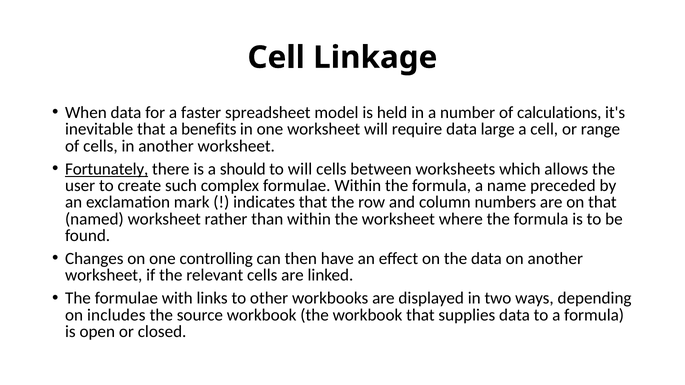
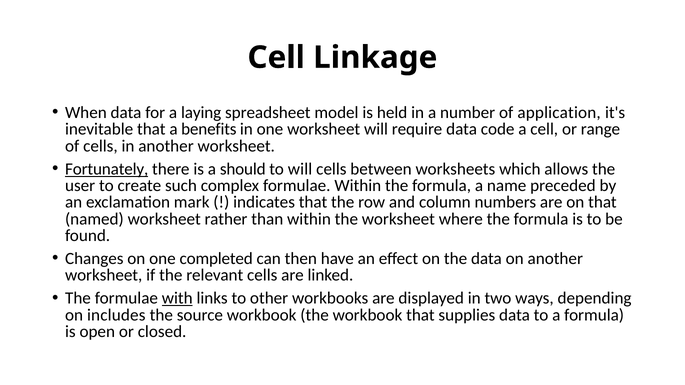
faster: faster -> laying (201, 113)
calculations: calculations -> application (559, 113)
large: large -> code (498, 129)
controlling: controlling -> completed (216, 259)
with underline: none -> present (177, 298)
